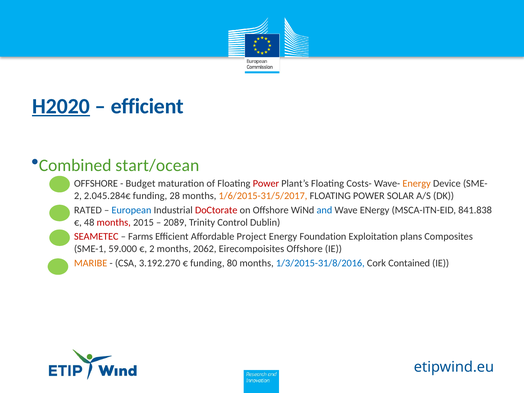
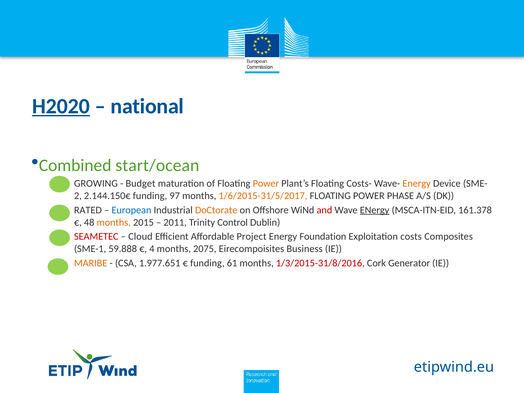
efficient: efficient -> national (147, 106)
OFFSHORE: OFFSHORE -> GROWING (96, 184)
Power colour: red -> orange (266, 184)
2.045.284€: 2.045.284€ -> 2.144.150€ (107, 196)
28: 28 -> 97 (175, 196)
SOLAR: SOLAR -> PHASE (400, 196)
DoCtorate colour: red -> orange (216, 210)
and colour: blue -> red (324, 210)
ENergy underline: none -> present (375, 210)
841.838: 841.838 -> 161.378 (475, 210)
months colour: red -> orange (114, 222)
2089: 2089 -> 2011 (175, 222)
Farms: Farms -> Cloud (140, 237)
plans: plans -> costs (411, 237)
59.000: 59.000 -> 59.888 (123, 249)
2: 2 -> 4 (152, 249)
2062: 2062 -> 2075 (205, 249)
Eirecompoisites Offshore: Offshore -> Business (305, 249)
3.192.270: 3.192.270 -> 1.977.651 (160, 263)
80: 80 -> 61 (232, 263)
1/3/2015-31/8/2016 colour: blue -> red (320, 263)
Contained: Contained -> Generator (409, 263)
